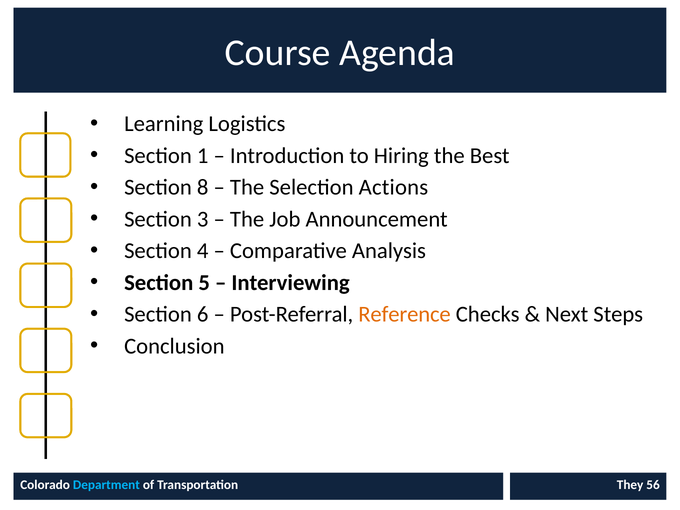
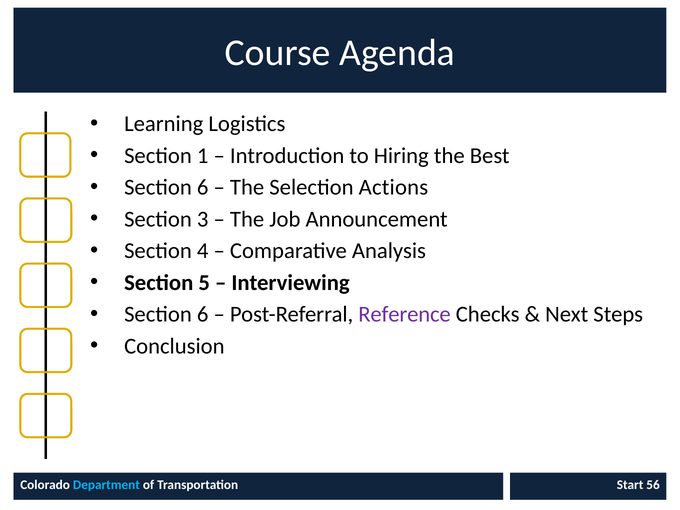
8: 8 -> 6 (203, 187)
Reference colour: orange -> purple (405, 314)
They: They -> Start (630, 485)
